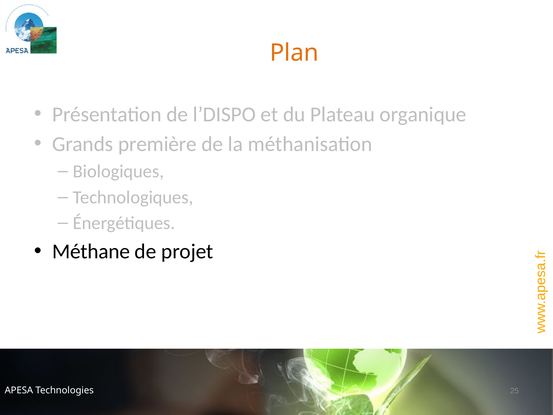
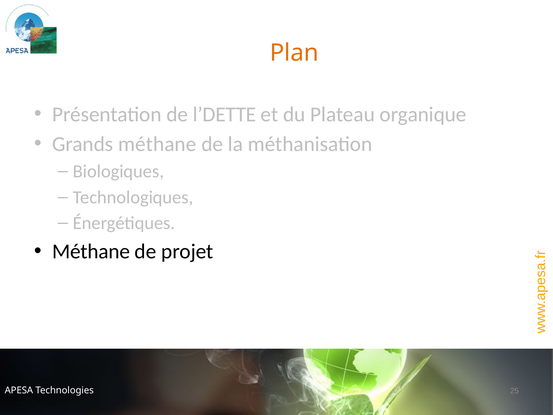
l’DISPO: l’DISPO -> l’DETTE (224, 114)
Grands première: première -> méthane (157, 144)
